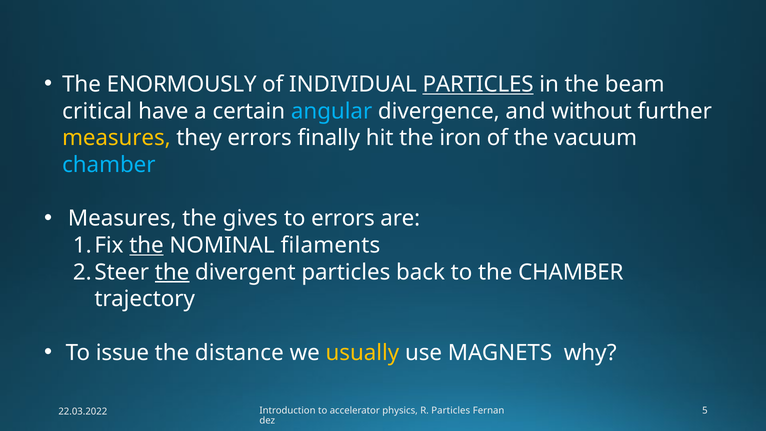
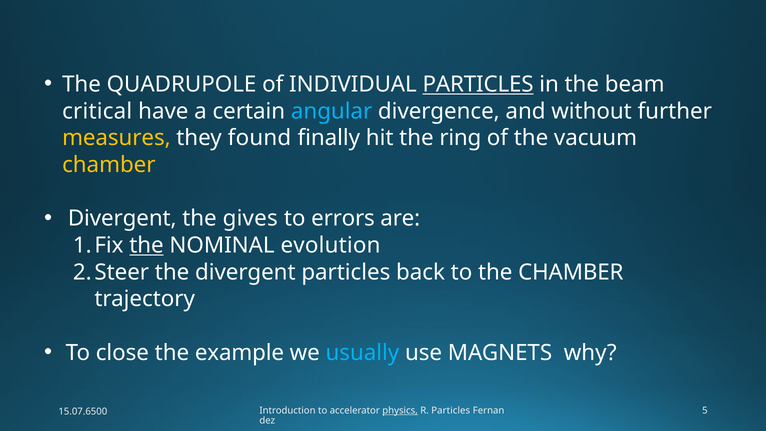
ENORMOUSLY: ENORMOUSLY -> QUADRUPOLE (182, 84)
they errors: errors -> found (259, 138)
iron: iron -> ring (460, 138)
chamber colour: light blue -> yellow (109, 165)
Measures: Measures -> Divergent (122, 218)
filaments: filaments -> evolution (331, 245)
the underline: present -> none (172, 272)
issue: issue -> close (122, 353)
distance: distance -> example (239, 353)
usually colour: yellow -> light blue (362, 353)
physics underline: none -> present (400, 411)
22.03.2022: 22.03.2022 -> 15.07.6500 (83, 411)
